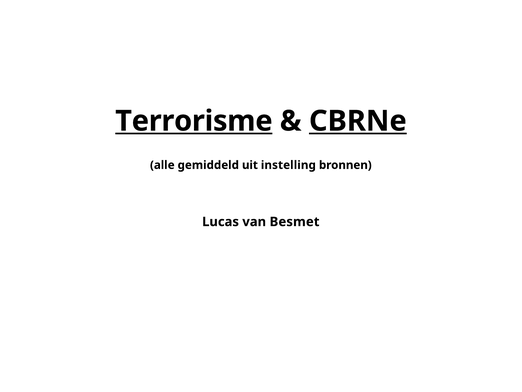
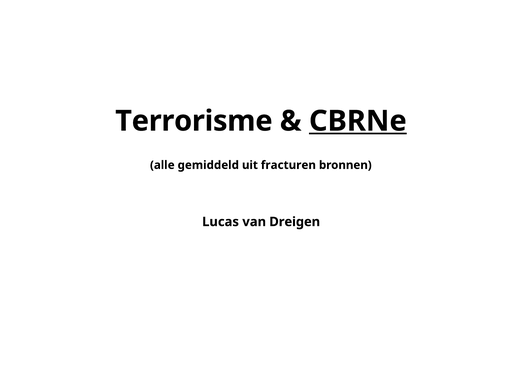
Terrorisme underline: present -> none (194, 121)
instelling: instelling -> fracturen (288, 165)
Besmet: Besmet -> Dreigen (295, 222)
